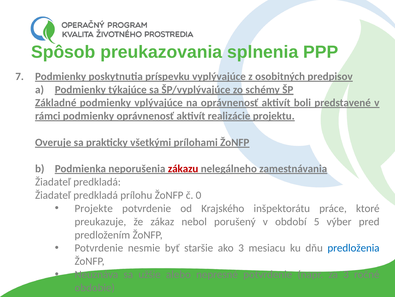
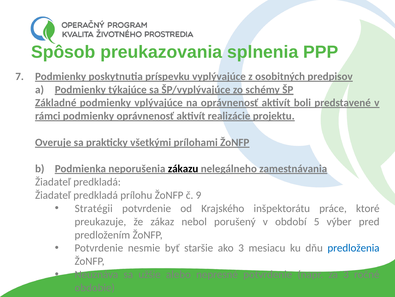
zákazu colour: red -> black (183, 168)
0: 0 -> 9 (199, 195)
Projekte: Projekte -> Stratégii (94, 208)
